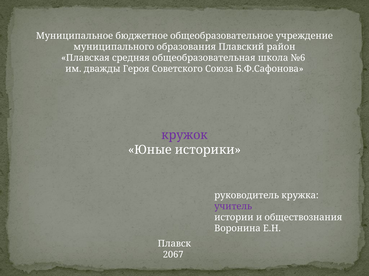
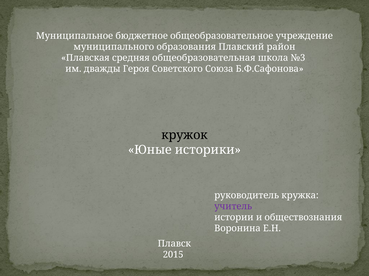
№6: №6 -> №3 (298, 58)
кружок colour: purple -> black (184, 135)
2067: 2067 -> 2015 (173, 255)
